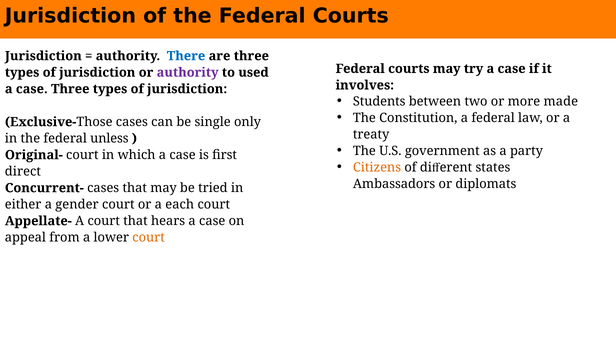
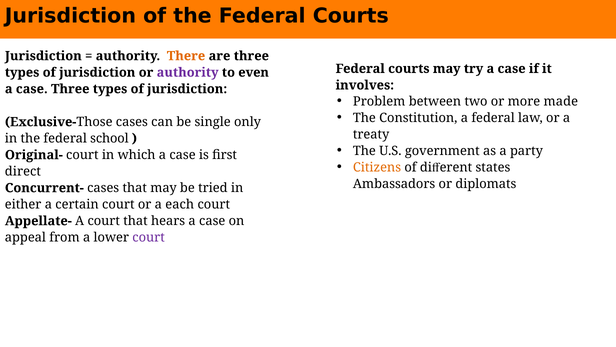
There colour: blue -> orange (186, 56)
used: used -> even (254, 72)
Students: Students -> Problem (379, 102)
unless: unless -> school (109, 138)
gender: gender -> certain (77, 204)
court colour: orange -> purple (149, 237)
